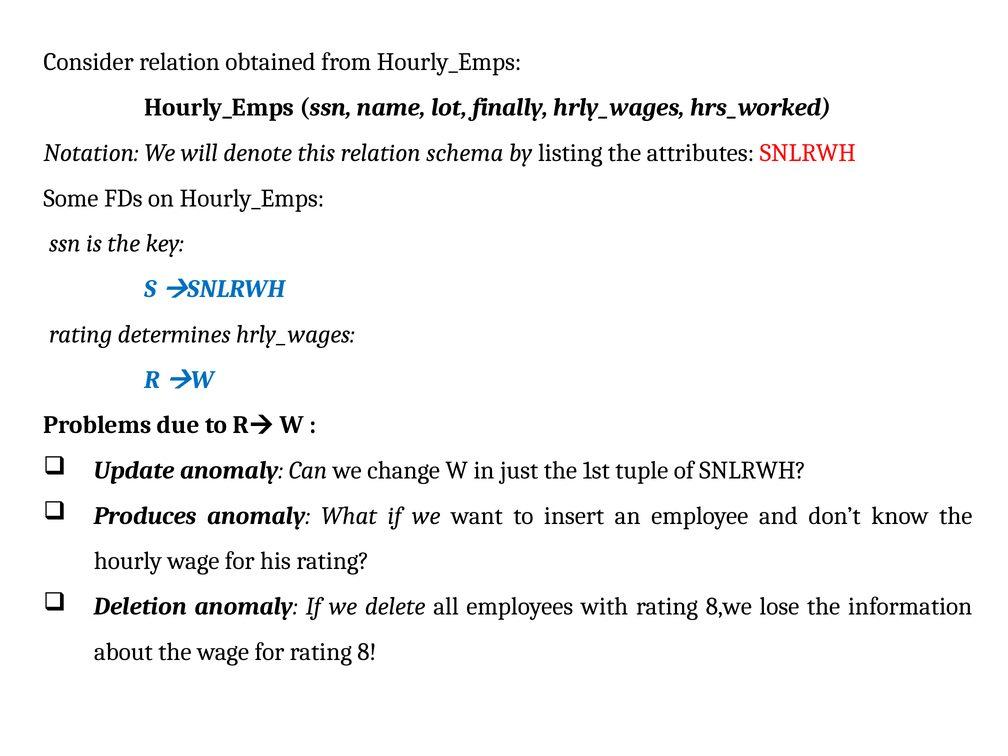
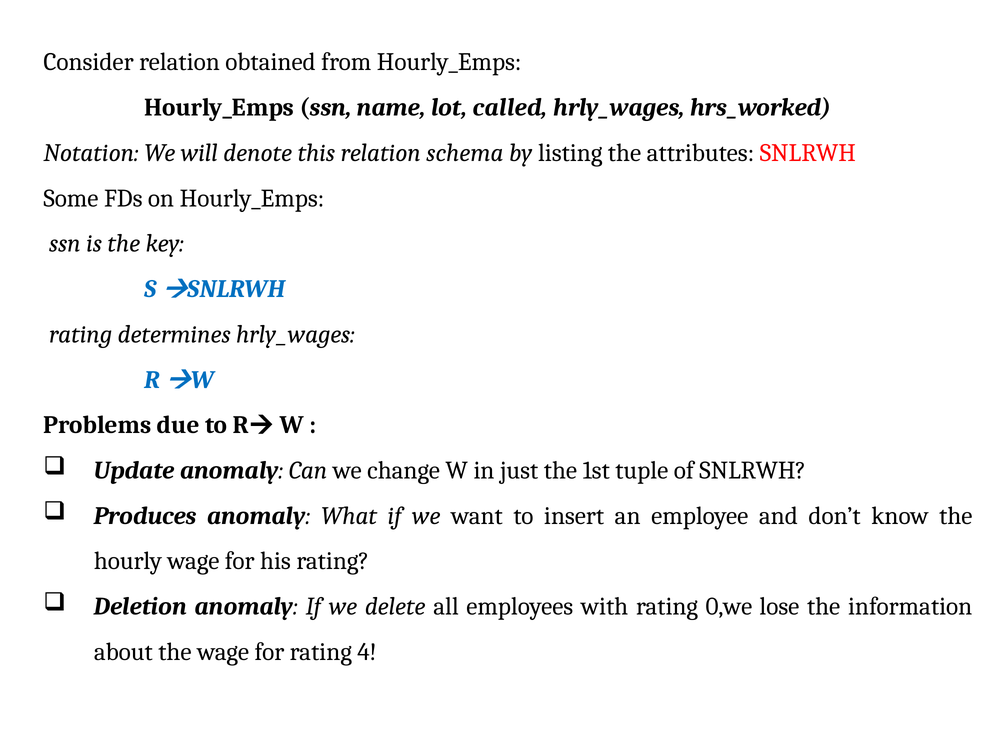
finally: finally -> called (510, 108)
8,we: 8,we -> 0,we (729, 606)
8: 8 -> 4 (367, 652)
